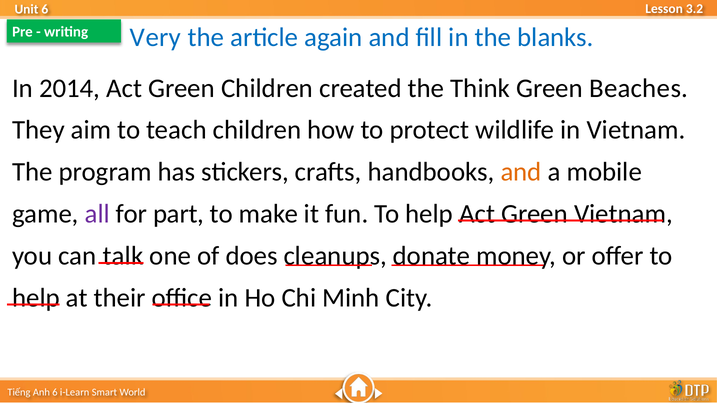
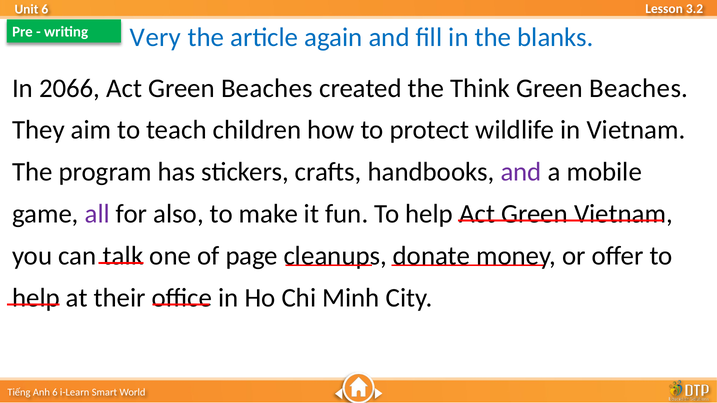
2014: 2014 -> 2066 (70, 88)
Act Green Children: Children -> Beaches (267, 88)
and colour: orange -> purple (521, 172)
part: part -> also (178, 214)
does: does -> page (252, 256)
